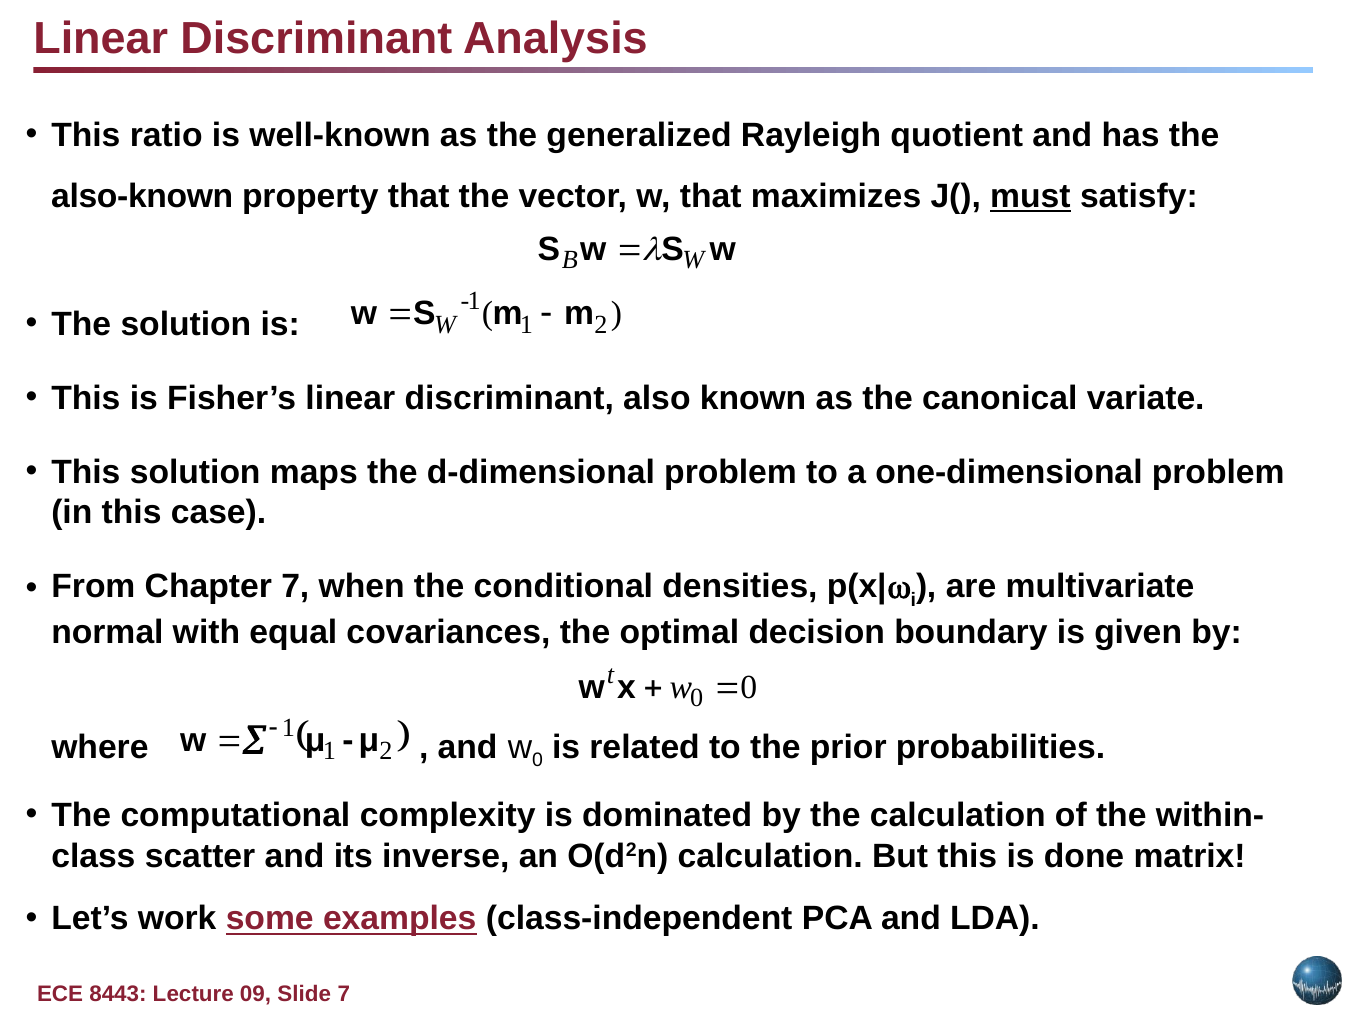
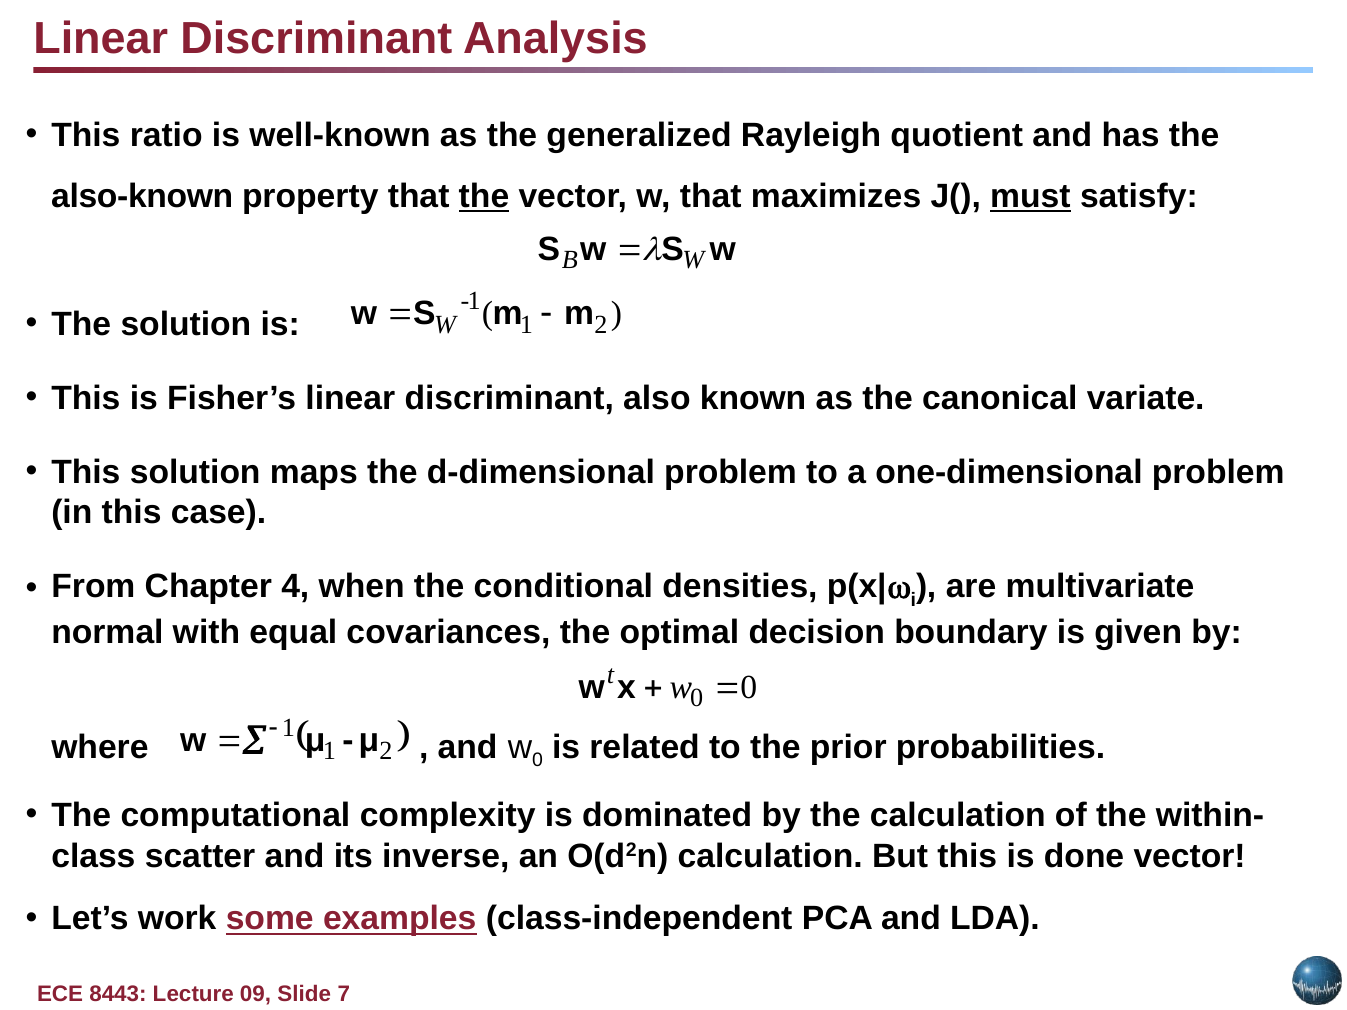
the underline: none -> present (484, 196)
Chapter 7: 7 -> 4 (295, 587)
done matrix: matrix -> vector (1190, 856)
